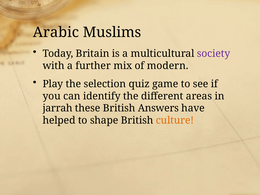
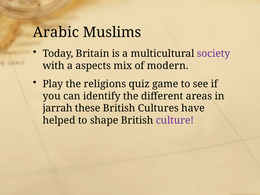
further: further -> aspects (93, 66)
selection: selection -> religions (105, 84)
Answers: Answers -> Cultures (158, 108)
culture colour: orange -> purple (175, 120)
